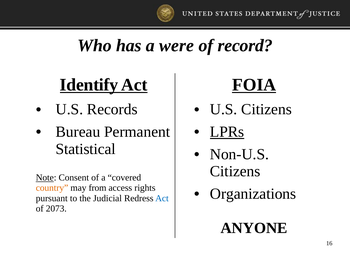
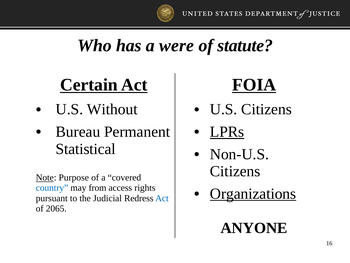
record: record -> statute (245, 45)
Identify: Identify -> Certain (89, 85)
Records: Records -> Without (112, 109)
Consent: Consent -> Purpose (74, 177)
country colour: orange -> blue (52, 188)
Organizations underline: none -> present (253, 193)
2073: 2073 -> 2065 (56, 208)
